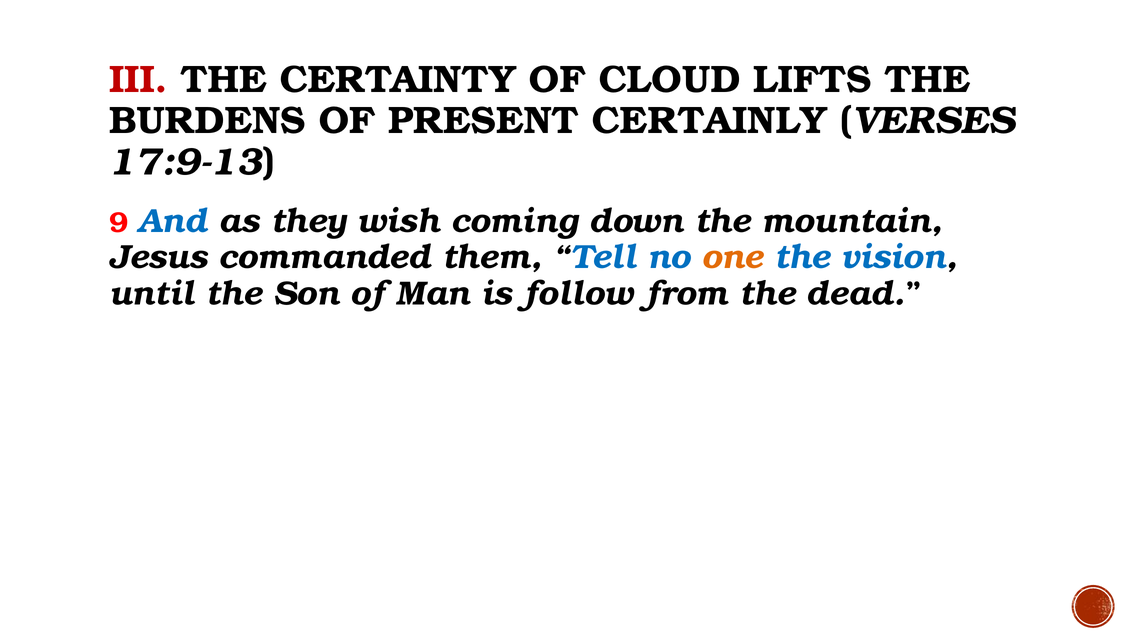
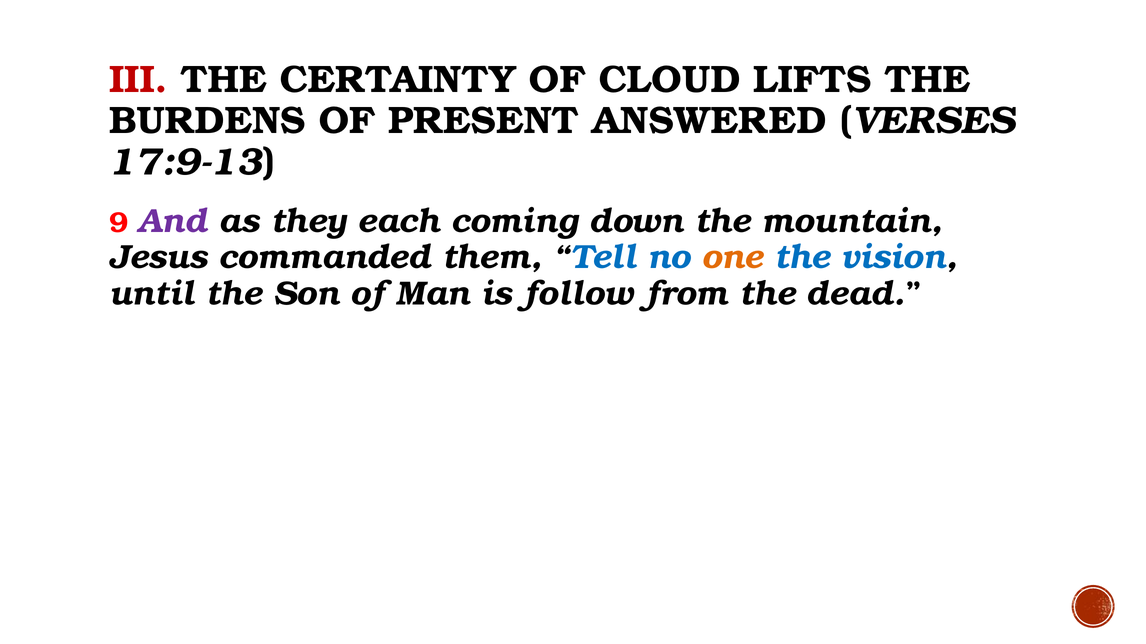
CERTAINLY: CERTAINLY -> ANSWERED (709, 121)
And colour: blue -> purple (173, 222)
wish: wish -> each (399, 222)
